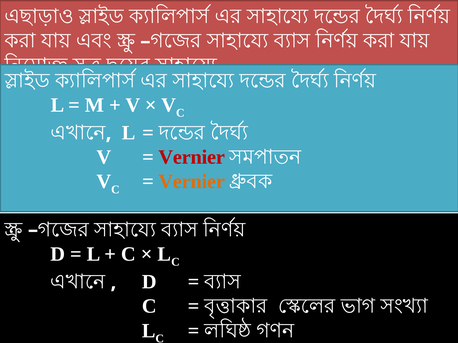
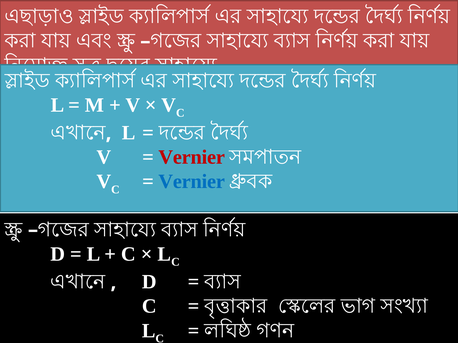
Vernier colour: orange -> blue (192, 182)
